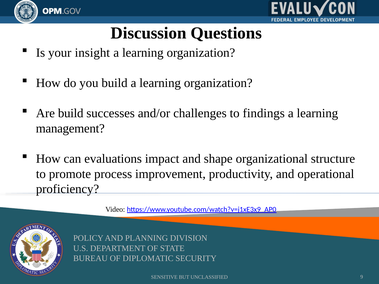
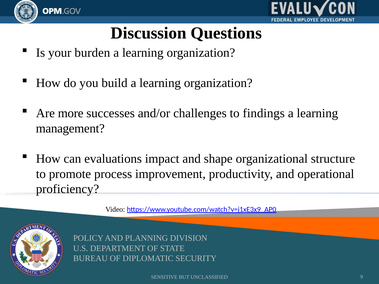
insight: insight -> burden (92, 53)
Are build: build -> more (71, 113)
